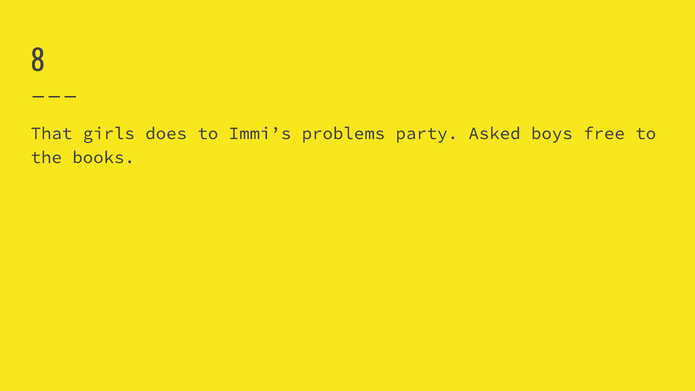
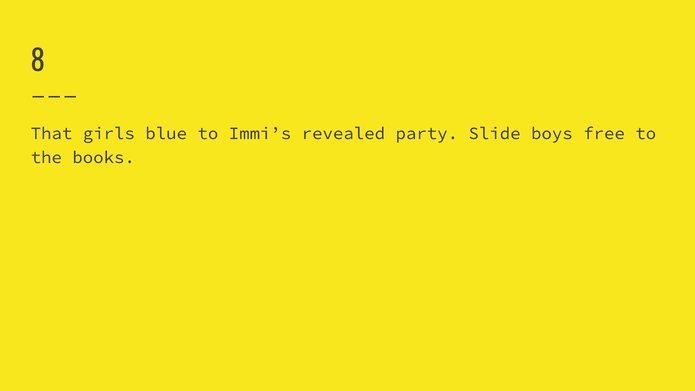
does: does -> blue (166, 133)
problems: problems -> revealed (343, 133)
Asked: Asked -> Slide (495, 133)
